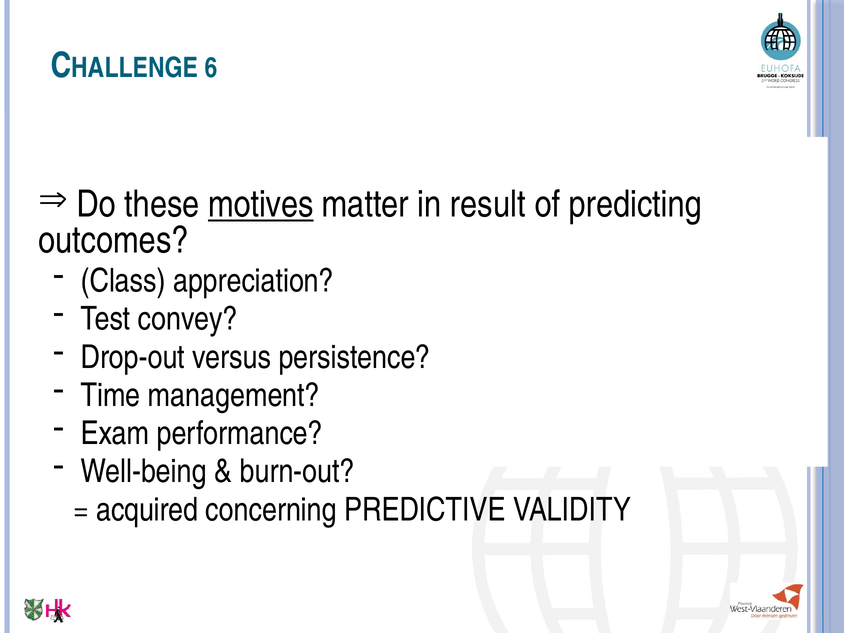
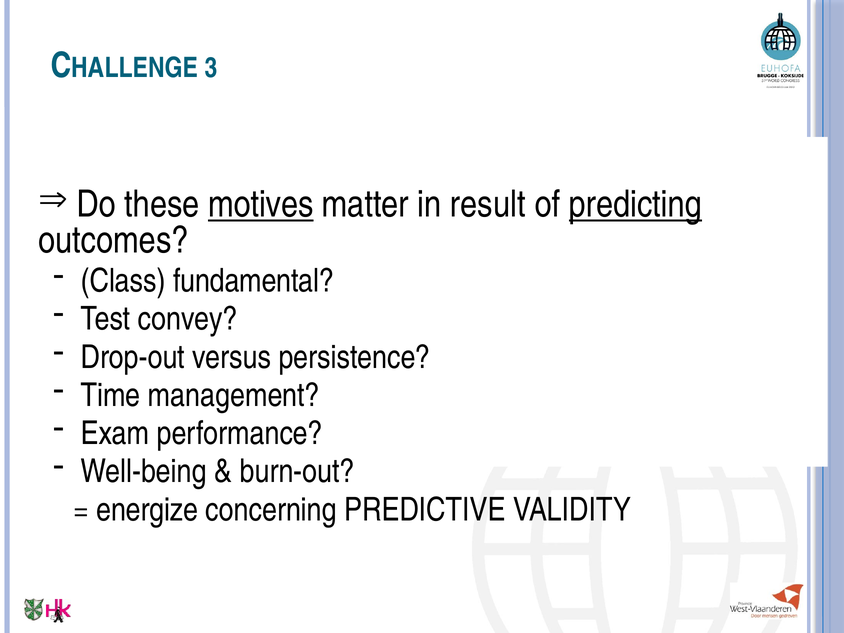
6: 6 -> 3 (211, 68)
predicting underline: none -> present (635, 204)
appreciation: appreciation -> fundamental (254, 281)
acquired: acquired -> energize (147, 510)
